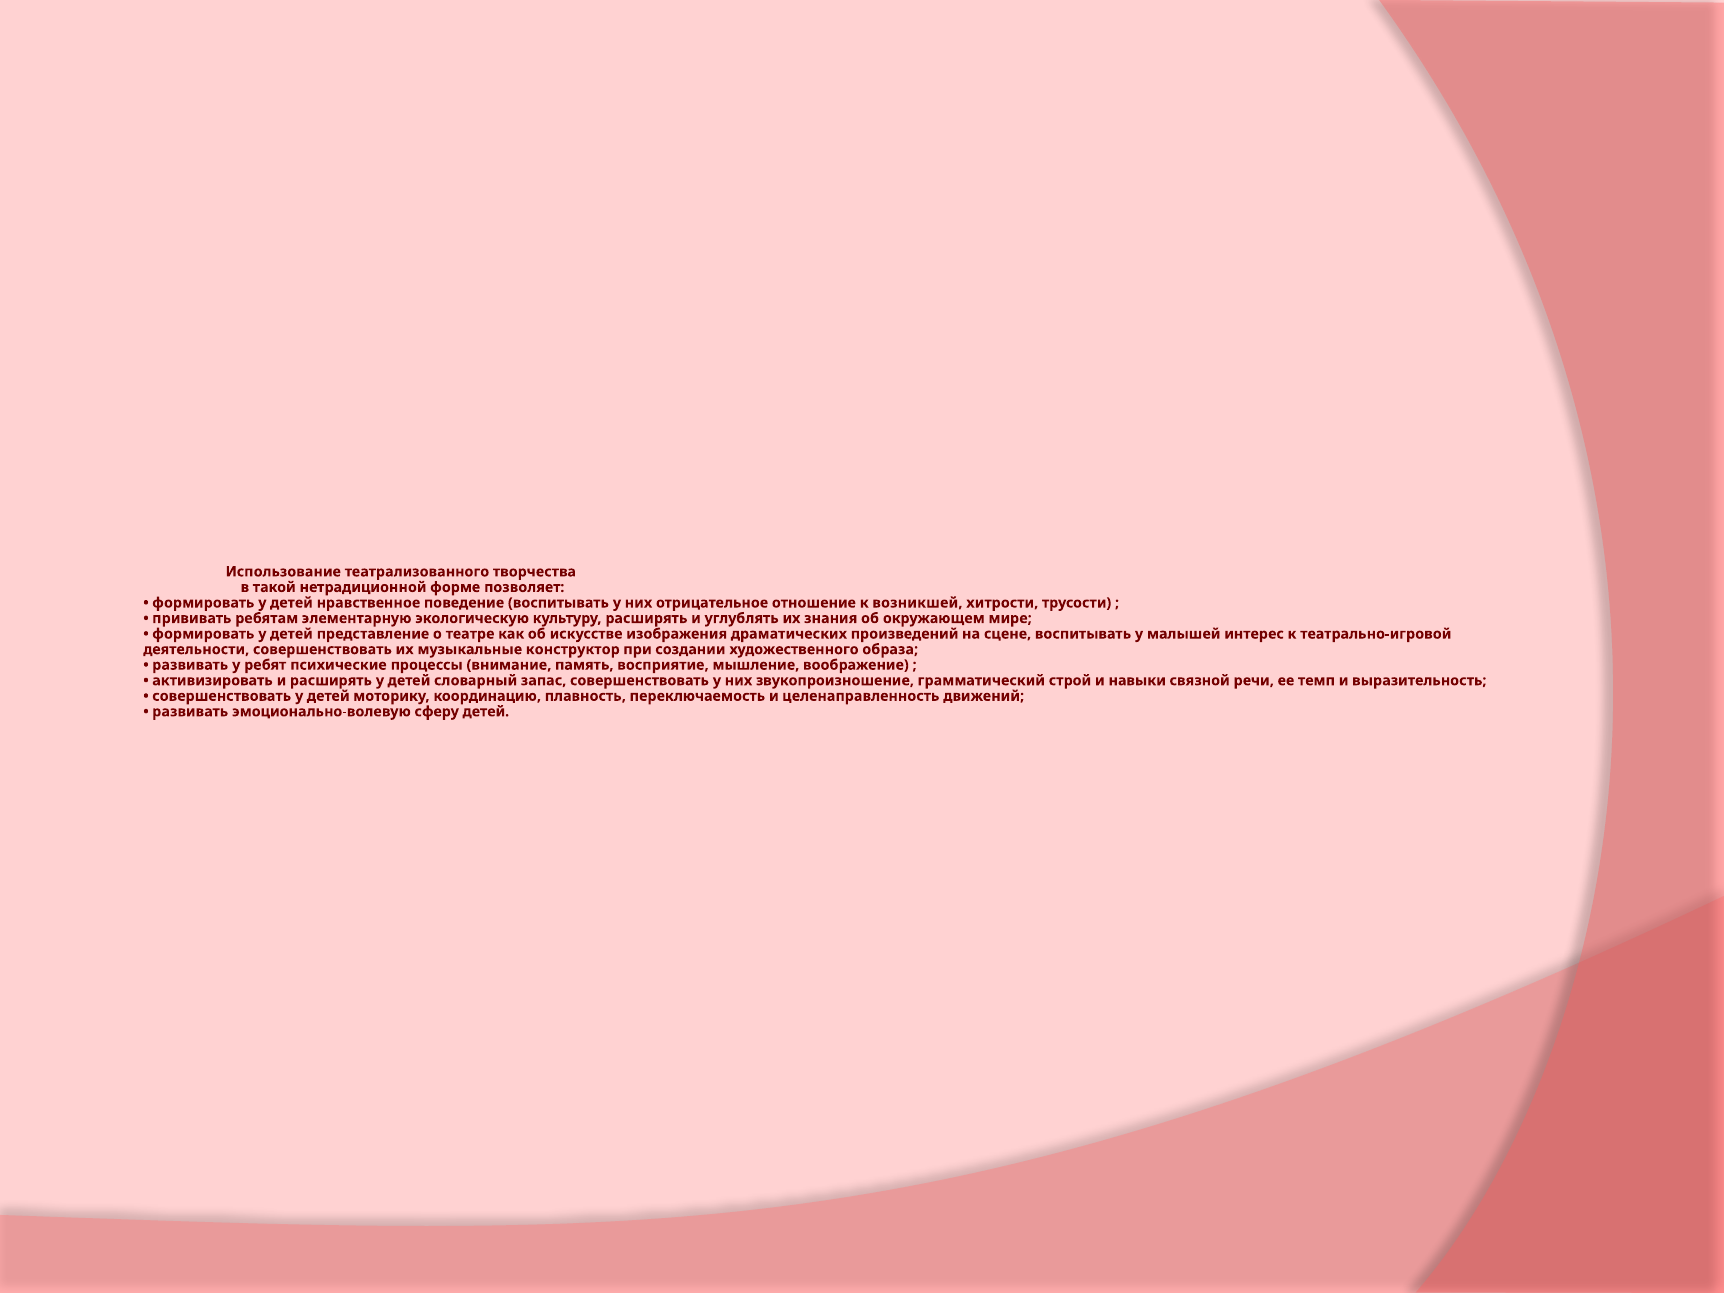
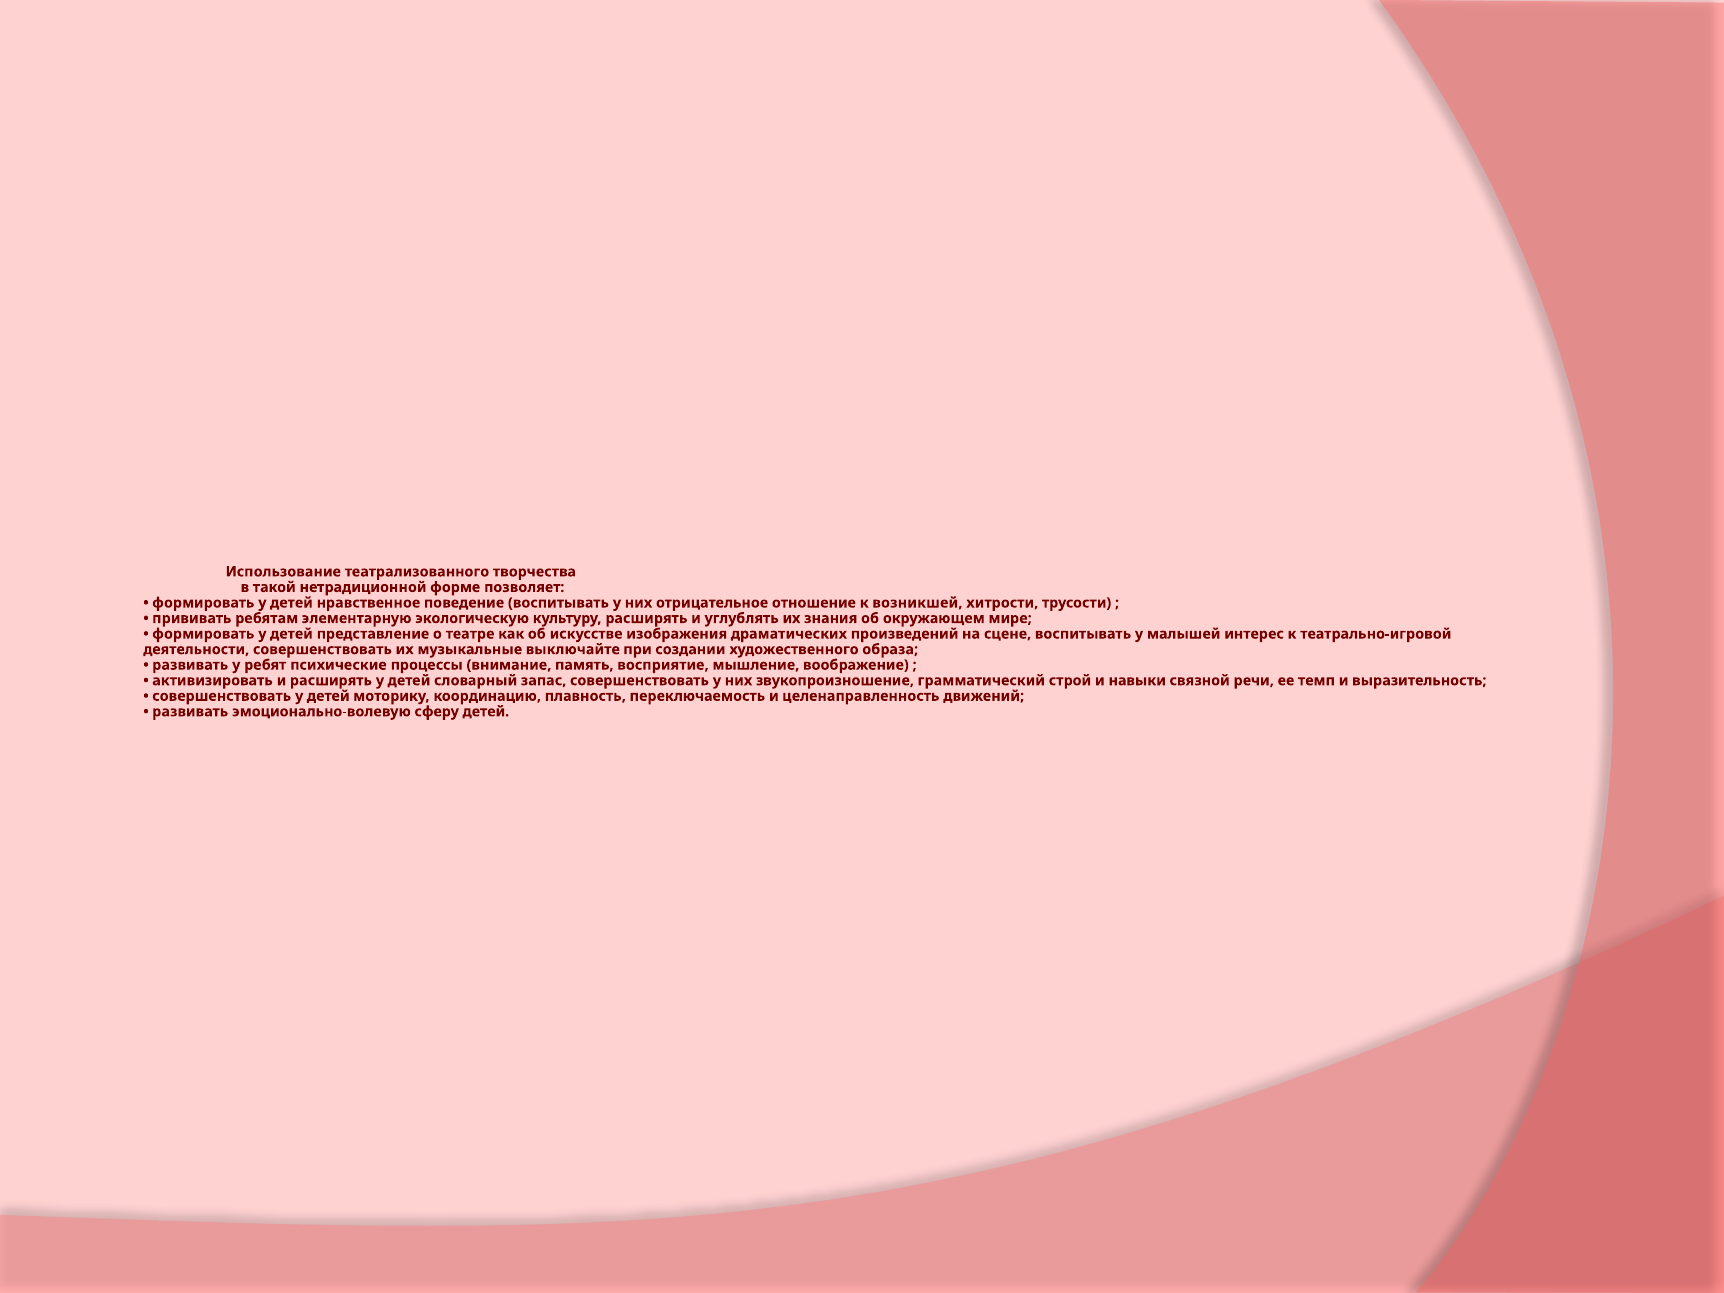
конструктор: конструктор -> выключайте (573, 649)
